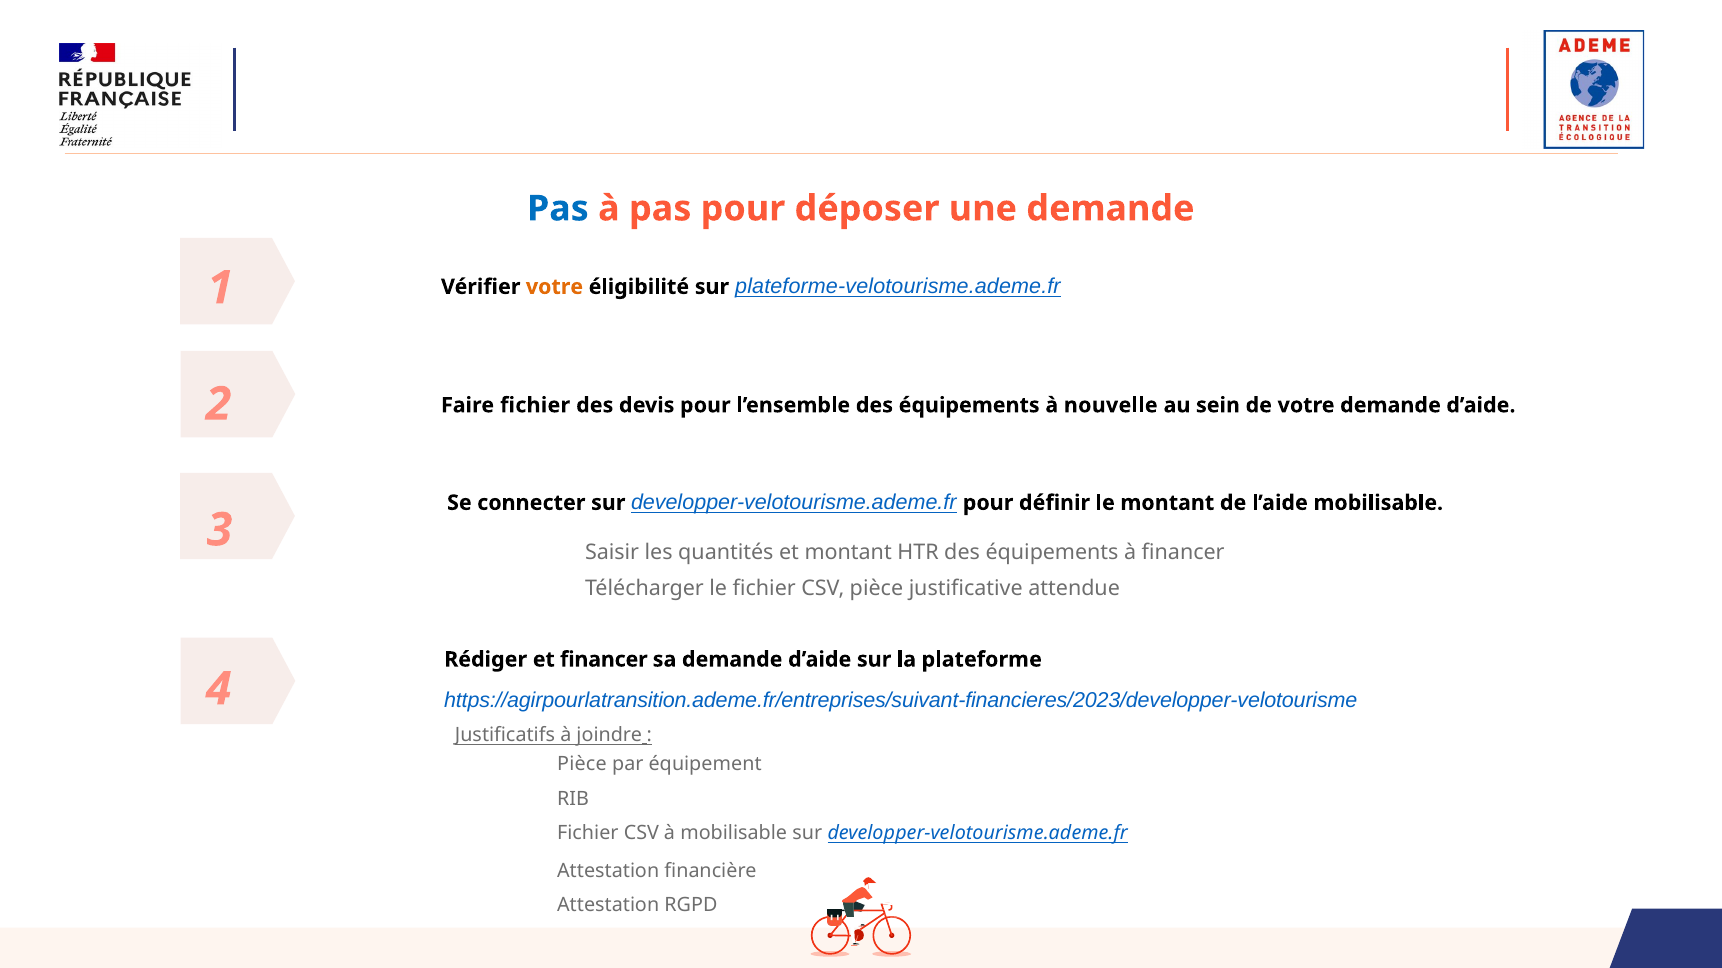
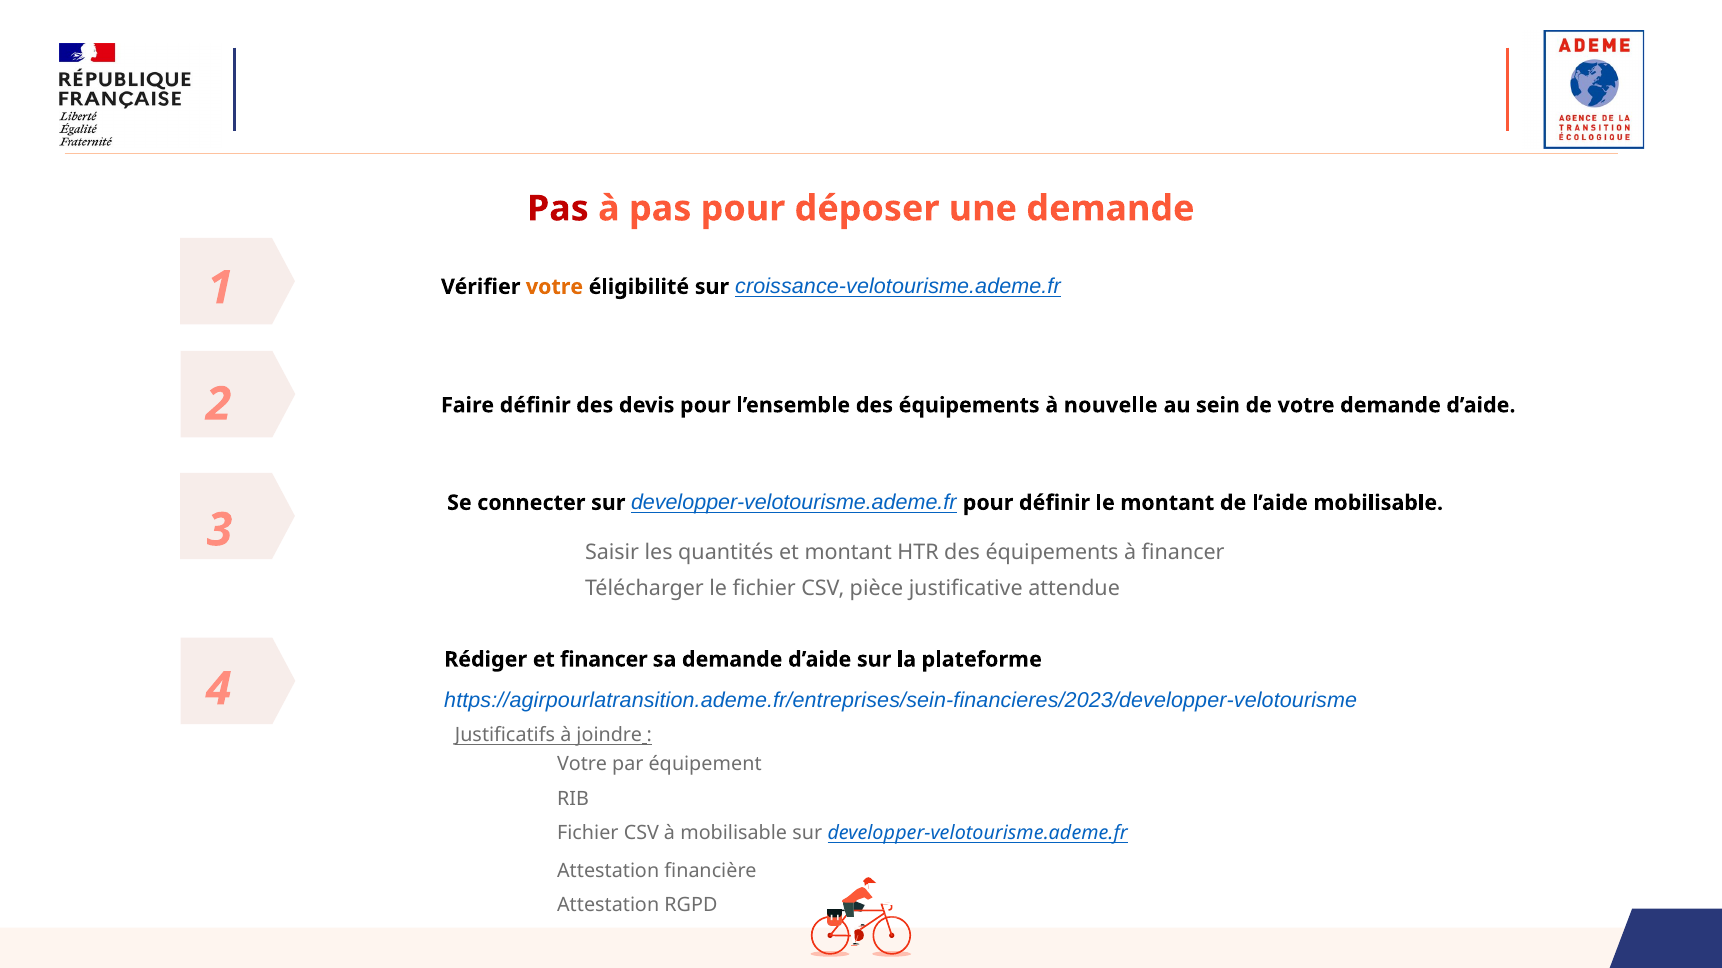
Pas colour: blue -> red (558, 209)
plateforme-velotourisme.ademe.fr: plateforme-velotourisme.ademe.fr -> croissance-velotourisme.ademe.fr (898, 287)
Faire fichier: fichier -> définir (535, 406)
https://agirpourlatransition.ademe.fr/entreprises/suivant-financieres/2023/developper-velotourisme: https://agirpourlatransition.ademe.fr/entreprises/suivant-financieres/2023/developper-velotourisme -> https://agirpourlatransition.ademe.fr/entreprises/sein-financieres/2023/developper-velotourisme (901, 700)
Pièce: Pièce -> Votre (582, 765)
